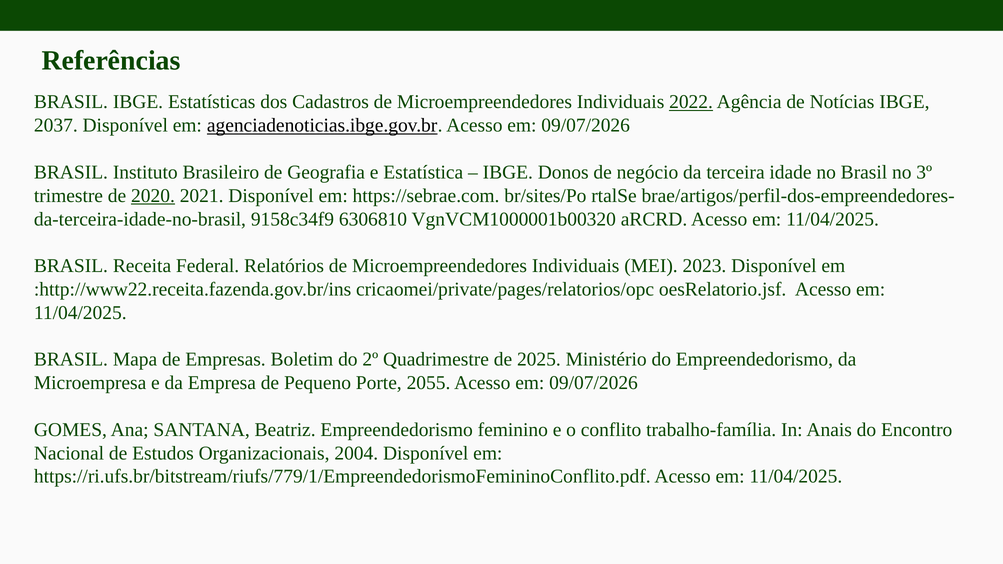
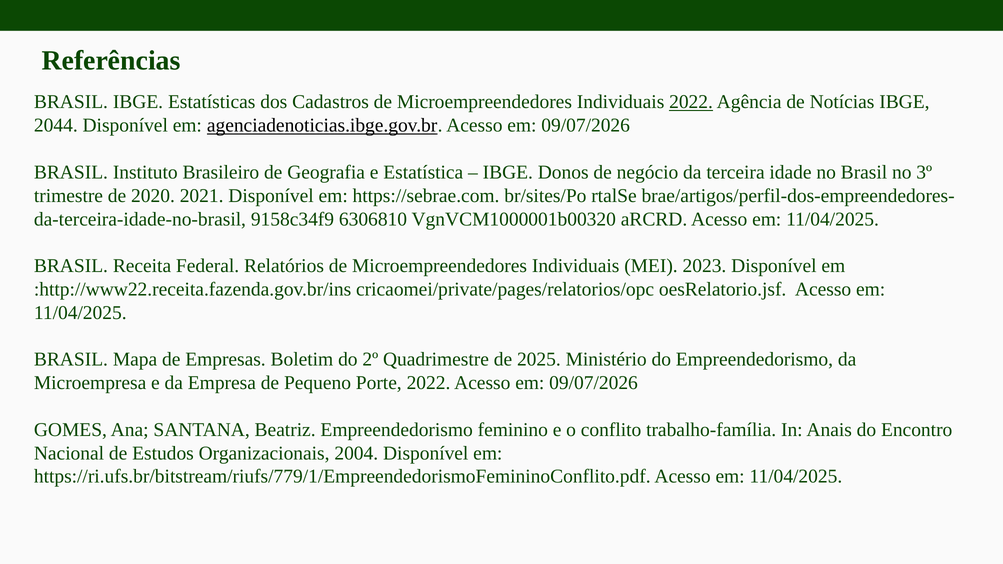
2037: 2037 -> 2044 (56, 125)
2020 underline: present -> none (153, 196)
Porte 2055: 2055 -> 2022 (429, 383)
